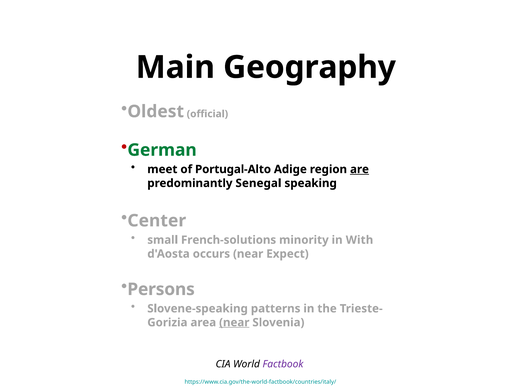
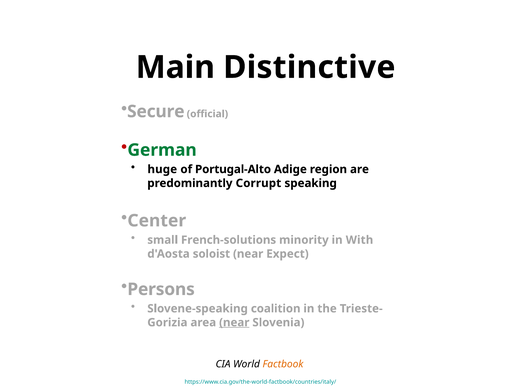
Geography: Geography -> Distinctive (309, 67)
Oldest: Oldest -> Secure (156, 111)
meet: meet -> huge (162, 169)
are underline: present -> none (359, 169)
Senegal: Senegal -> Corrupt (258, 183)
occurs: occurs -> soloist (211, 254)
patterns: patterns -> coalition (276, 308)
Factbook colour: purple -> orange (283, 364)
